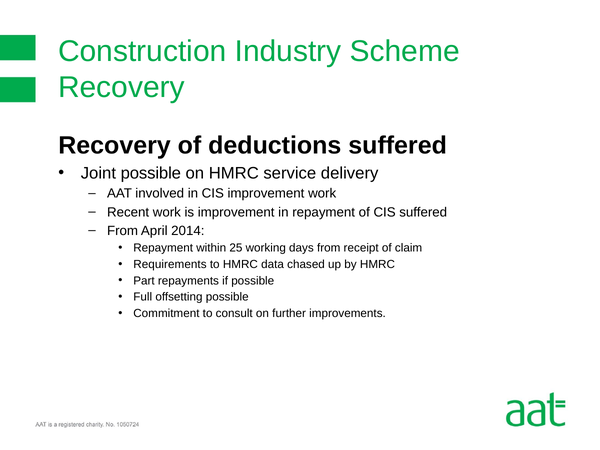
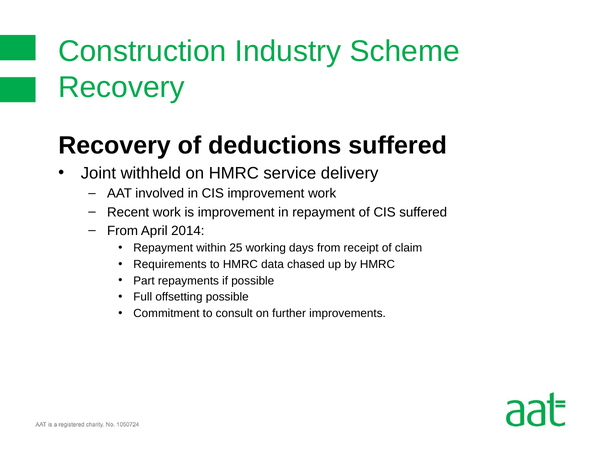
Joint possible: possible -> withheld (151, 173)
